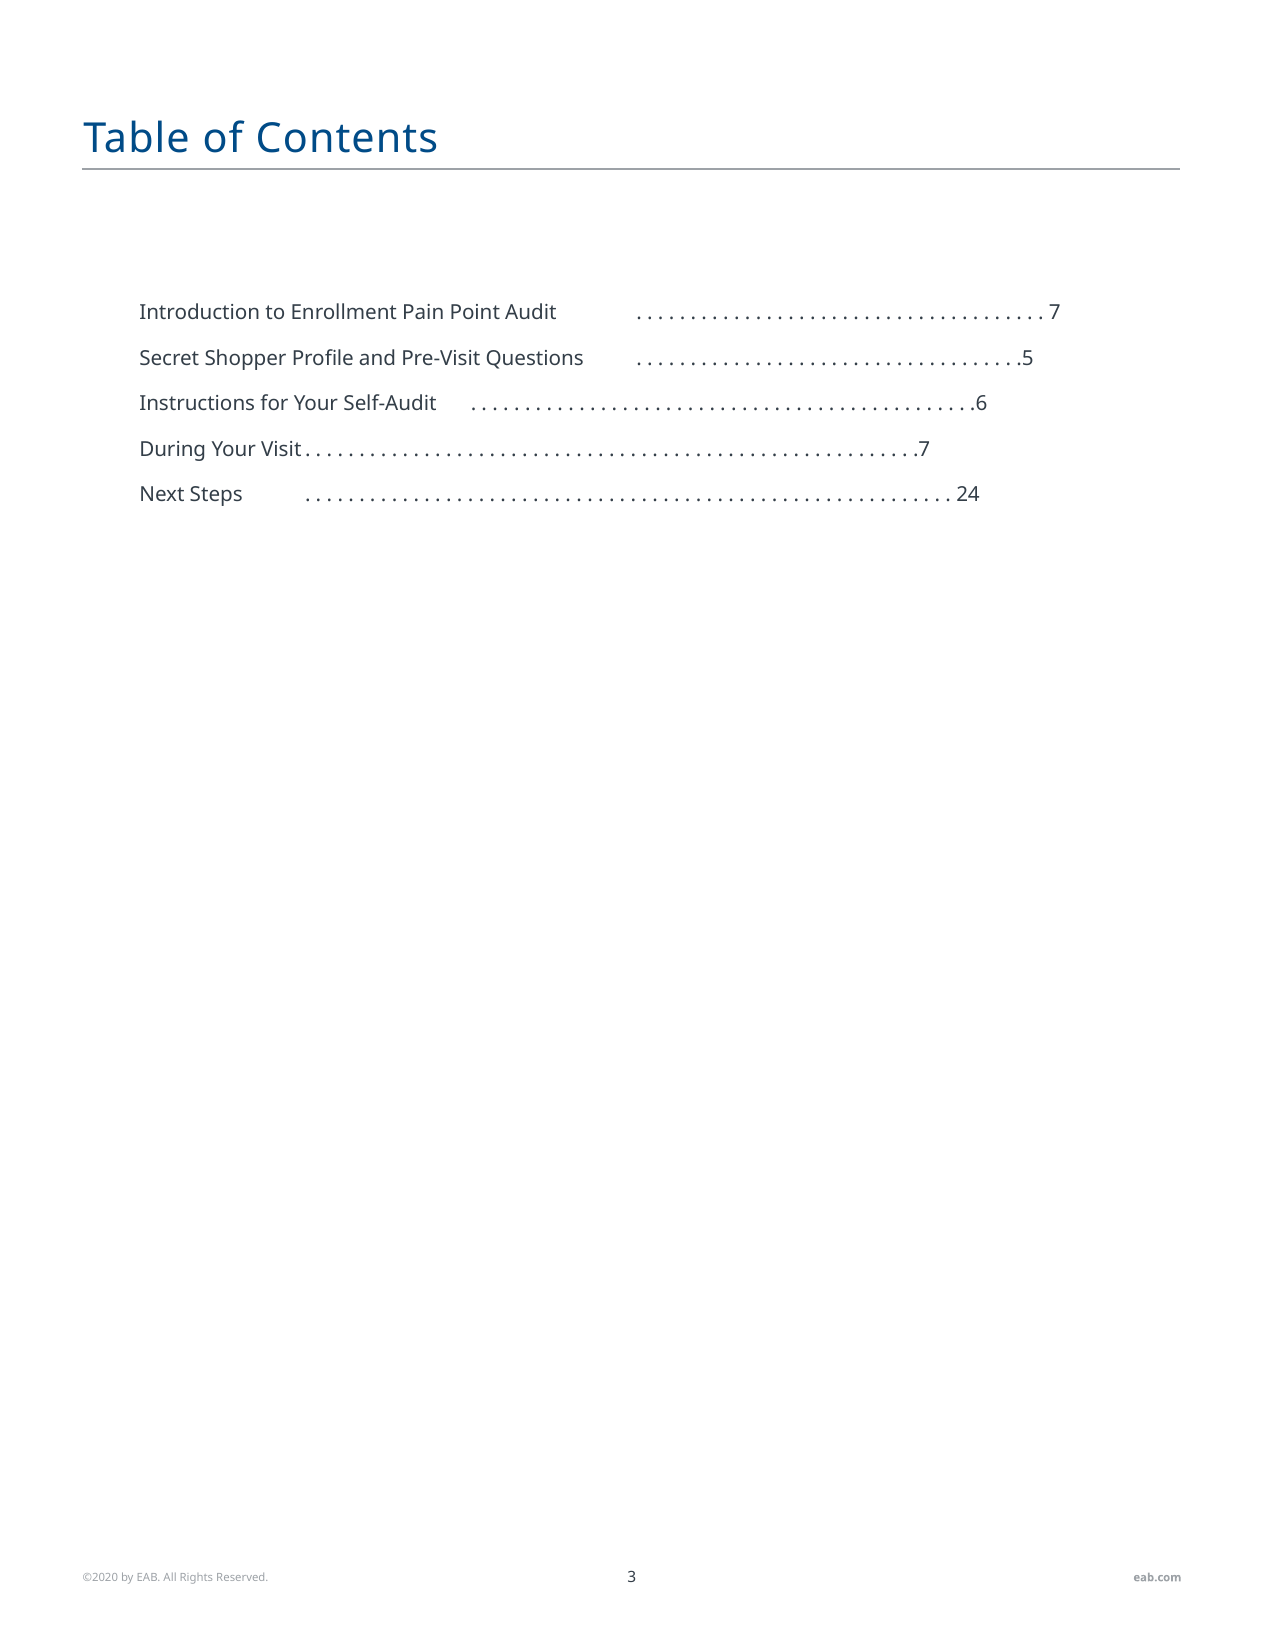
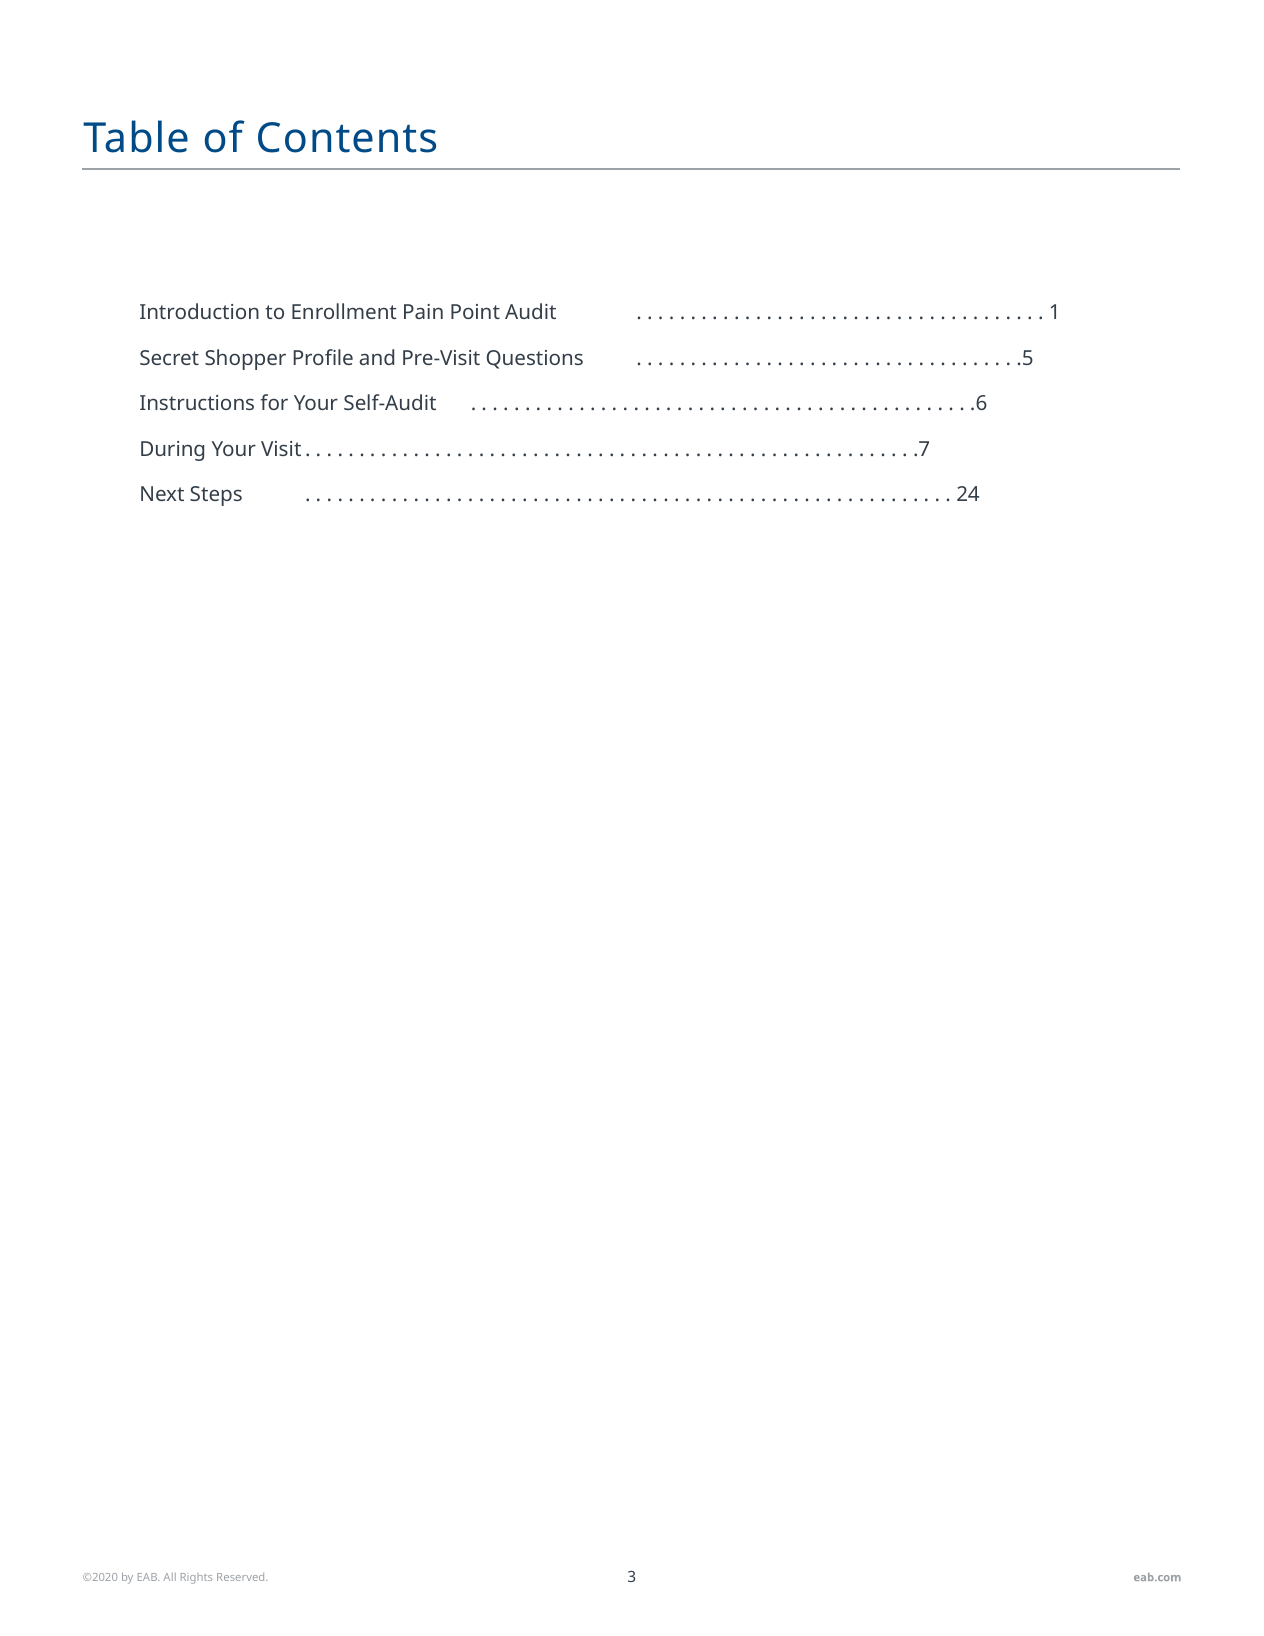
7: 7 -> 1 (1055, 313)
